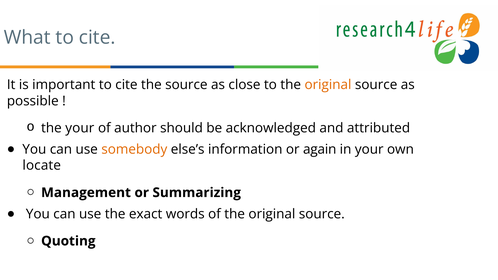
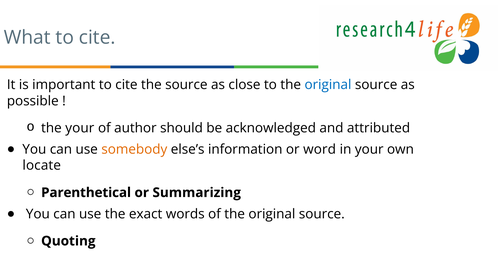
original colour: orange -> blue (328, 85)
again: again -> word (320, 149)
Management: Management -> Parenthetical (86, 193)
